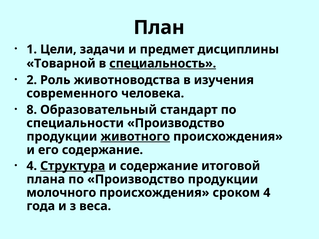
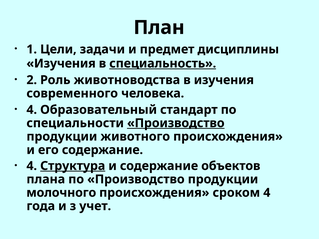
Товарной: Товарной -> Изучения (61, 64)
8: 8 -> 4 (32, 110)
Производство underline: none -> present (176, 123)
животного underline: present -> none (135, 137)
итоговой: итоговой -> объектов (231, 166)
веса: веса -> учет (95, 206)
